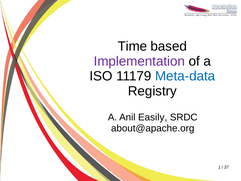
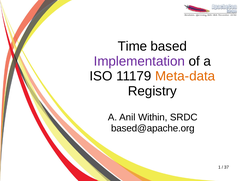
Meta-data colour: blue -> orange (185, 76)
Easily: Easily -> Within (153, 117)
about@apache.org: about@apache.org -> based@apache.org (153, 128)
